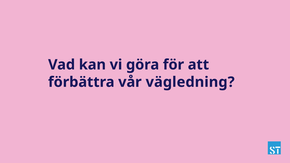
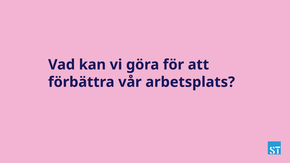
vägledning: vägledning -> arbetsplats (190, 82)
